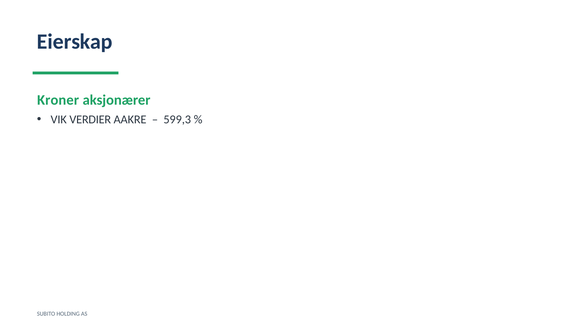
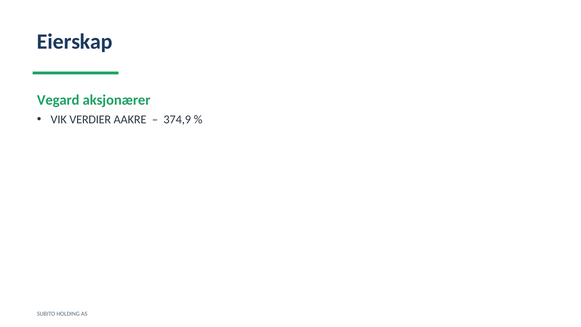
Kroner: Kroner -> Vegard (58, 100)
599,3: 599,3 -> 374,9 (177, 119)
